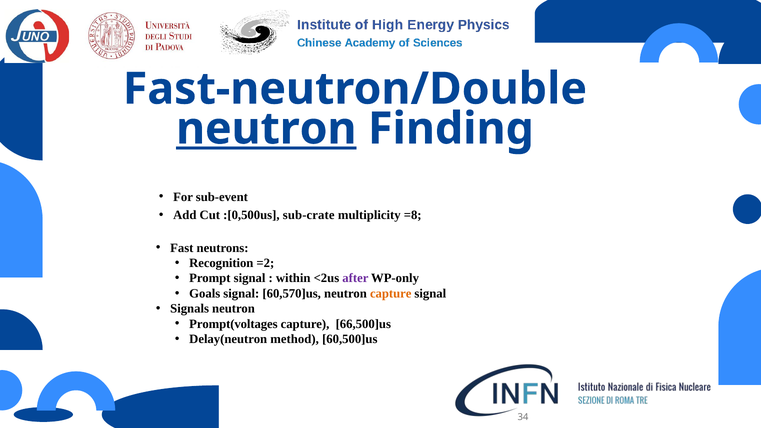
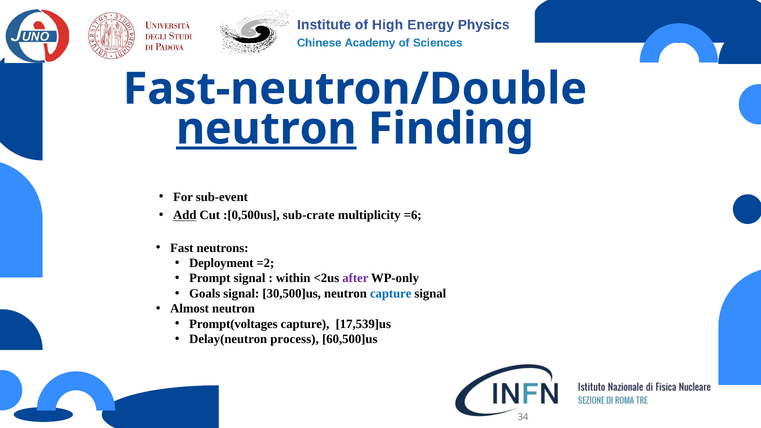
Add underline: none -> present (185, 215)
=8: =8 -> =6 (413, 215)
Recognition: Recognition -> Deployment (221, 263)
60,570]us: 60,570]us -> 30,500]us (292, 294)
capture colour: orange -> blue (391, 294)
Signals: Signals -> Almost (190, 309)
66,500]us: 66,500]us -> 17,539]us (363, 324)
method: method -> process (295, 339)
